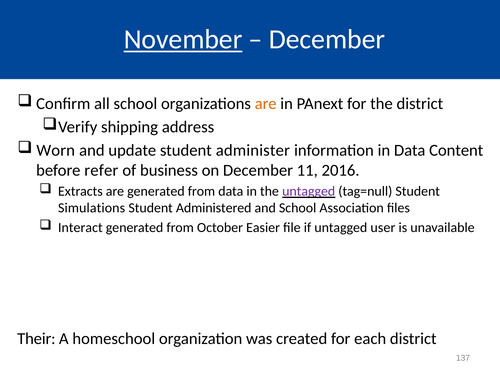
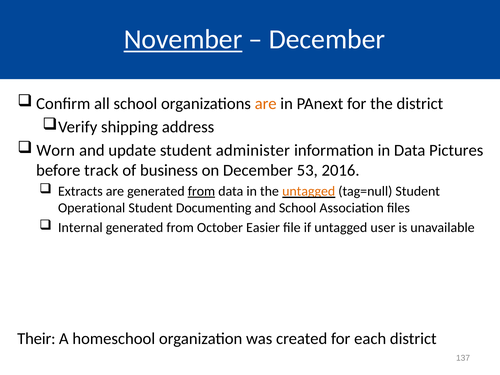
Content: Content -> Pictures (456, 150)
refer: refer -> track (101, 170)
11: 11 -> 53 (307, 170)
from underline: none -> present (201, 191)
untagged colour: purple -> orange (309, 191)
Simulations: Simulations -> Operational (92, 208)
Administered: Administered -> Documenting (214, 208)
Interact: Interact -> Internal (80, 227)
